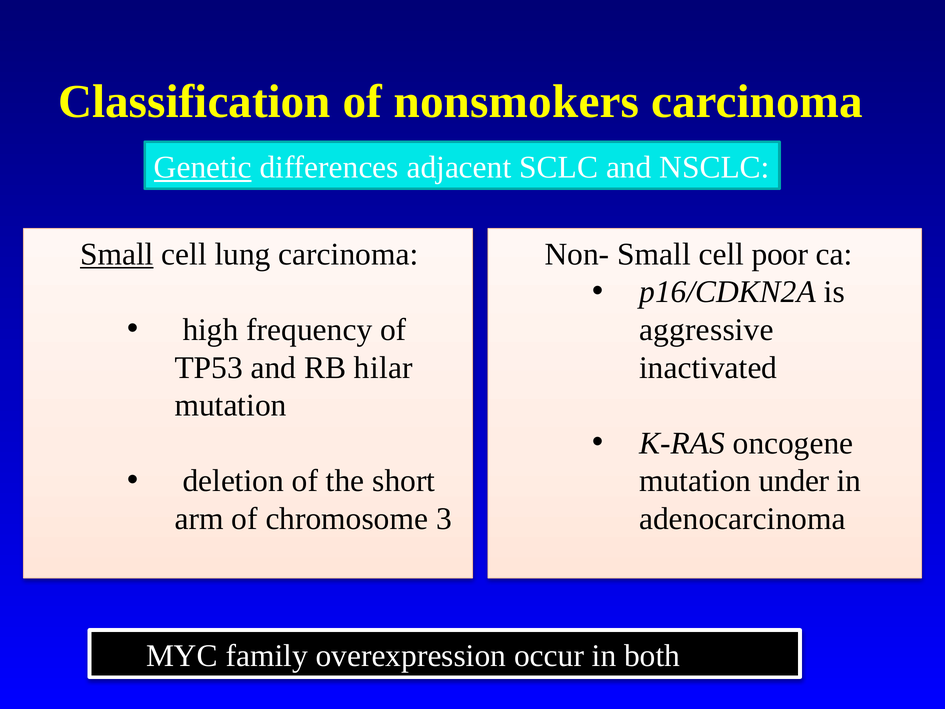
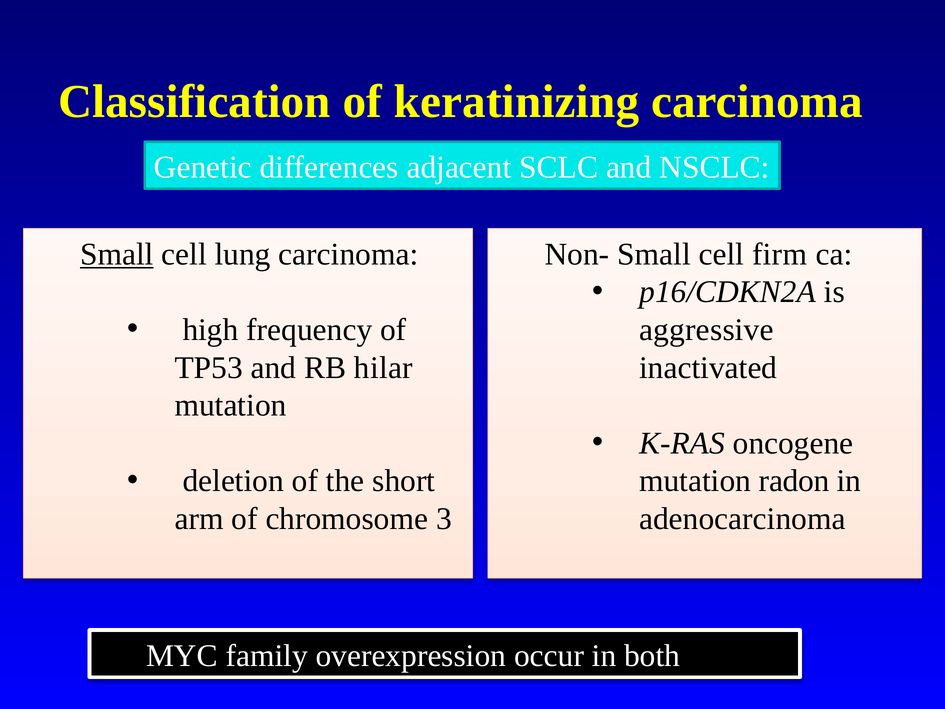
nonsmokers: nonsmokers -> keratinizing (517, 102)
Genetic underline: present -> none (203, 167)
poor: poor -> firm (780, 254)
under: under -> radon (794, 481)
